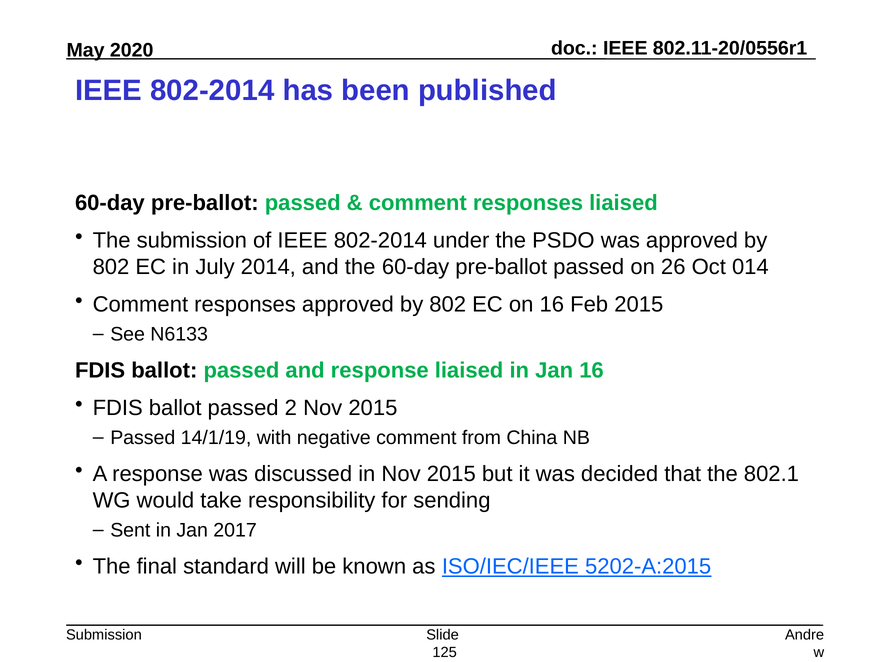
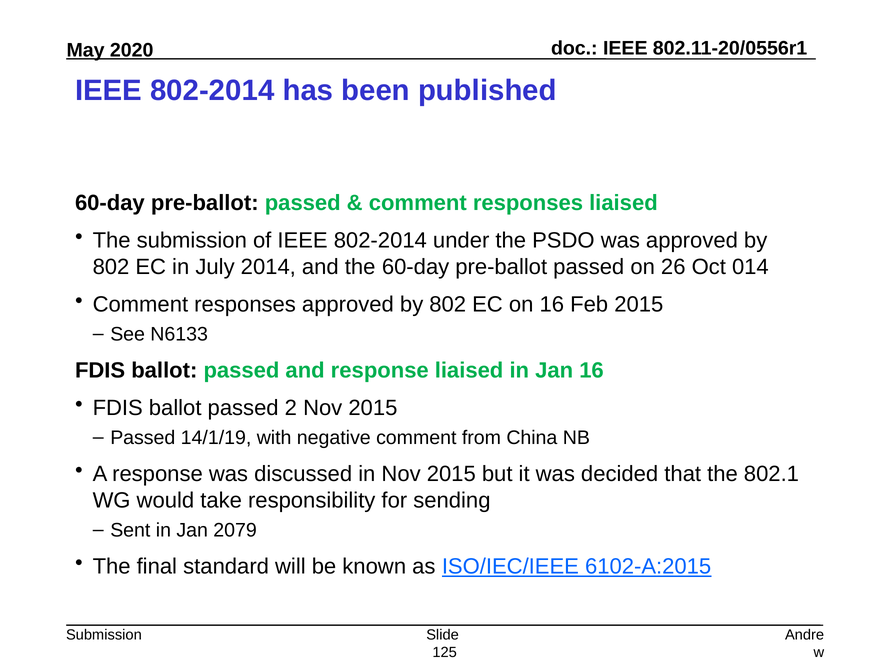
2017: 2017 -> 2079 (235, 530)
5202-A:2015: 5202-A:2015 -> 6102-A:2015 (648, 566)
